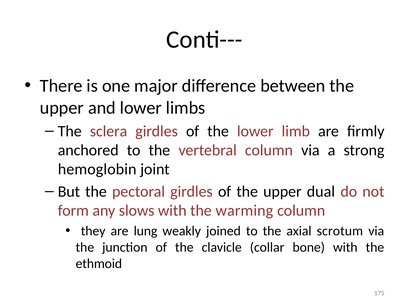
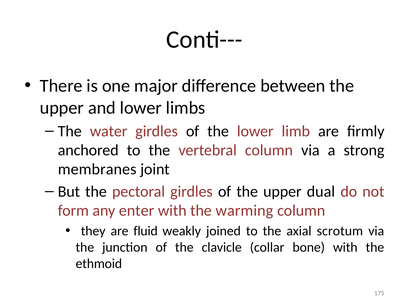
sclera: sclera -> water (109, 131)
hemoglobin: hemoglobin -> membranes (97, 169)
slows: slows -> enter (137, 210)
lung: lung -> fluid (146, 231)
